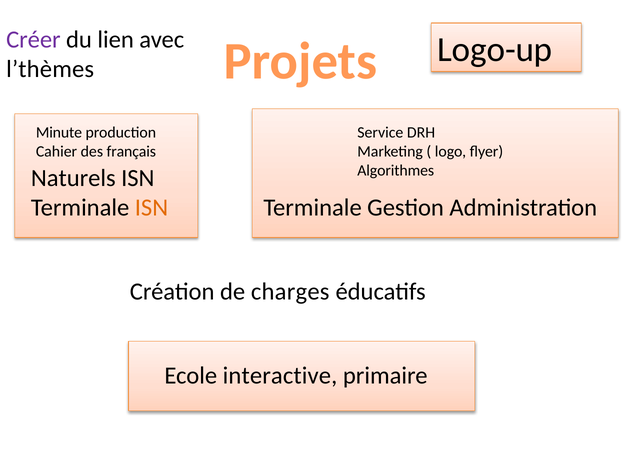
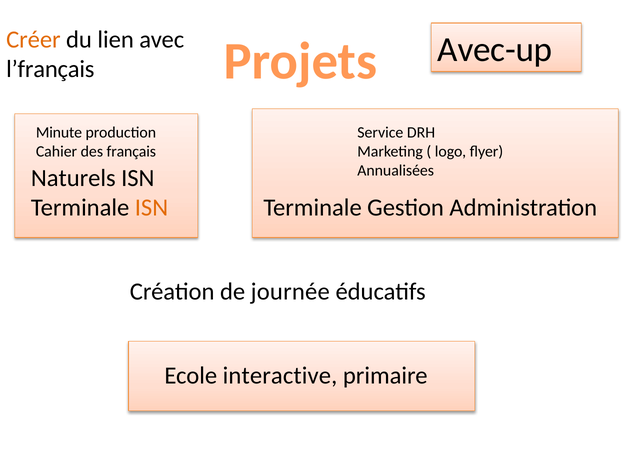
Créer colour: purple -> orange (33, 39)
Logo-up: Logo-up -> Avec-up (495, 50)
l’thèmes: l’thèmes -> l’français (50, 69)
Algorithmes: Algorithmes -> Annualisées (396, 170)
charges: charges -> journée (290, 292)
